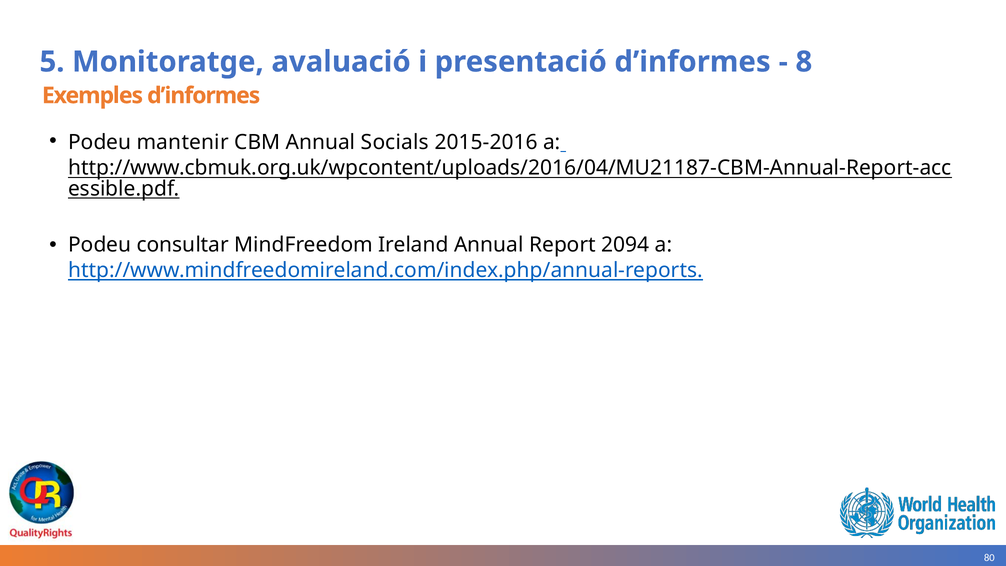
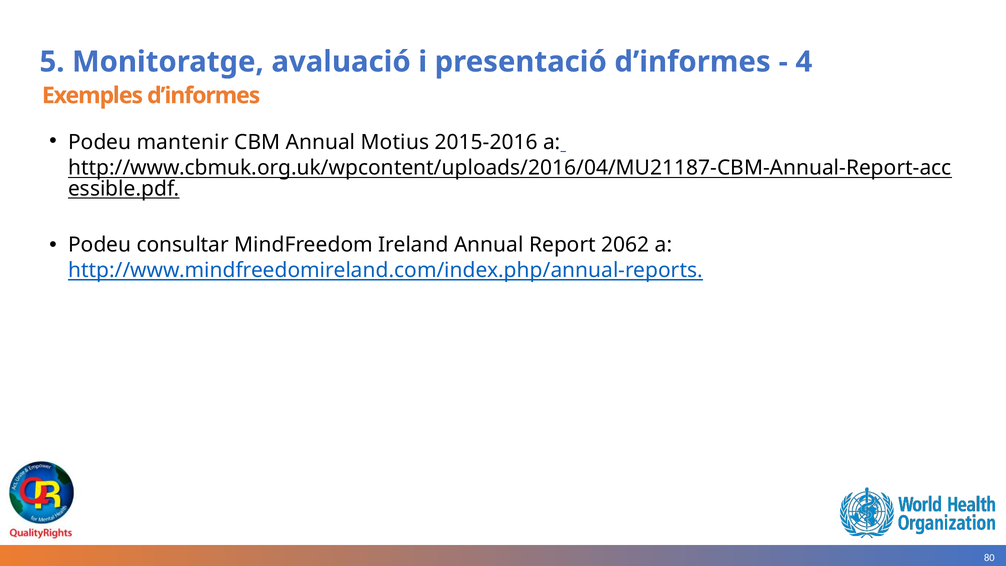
8: 8 -> 4 (804, 62)
Socials: Socials -> Motius (395, 142)
2094: 2094 -> 2062 (625, 245)
